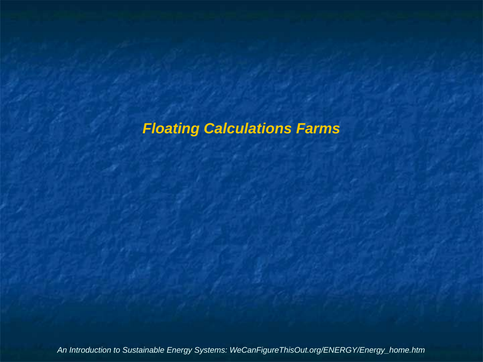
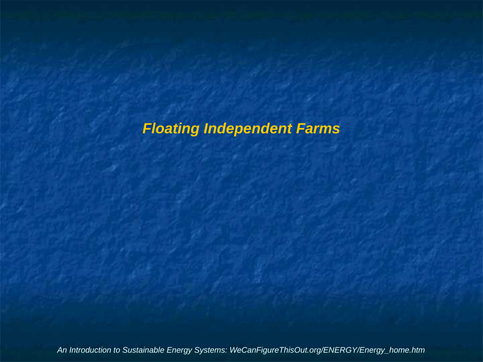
Calculations: Calculations -> Independent (248, 129)
